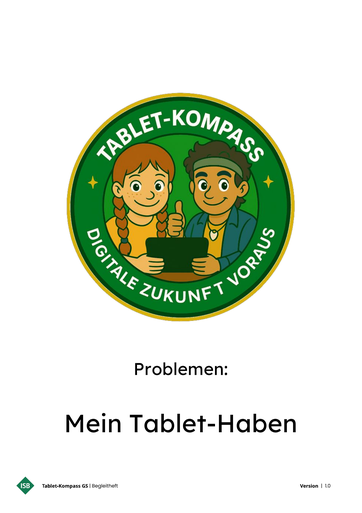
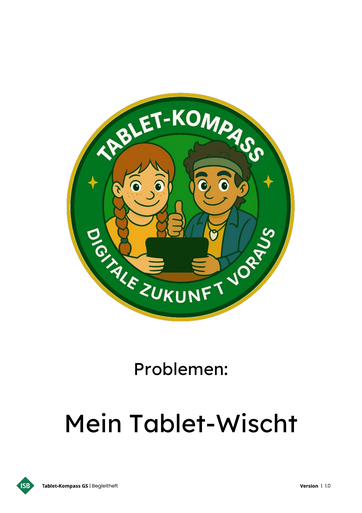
Tablet-Haben: Tablet-Haben -> Tablet-Wischt (213, 424)
